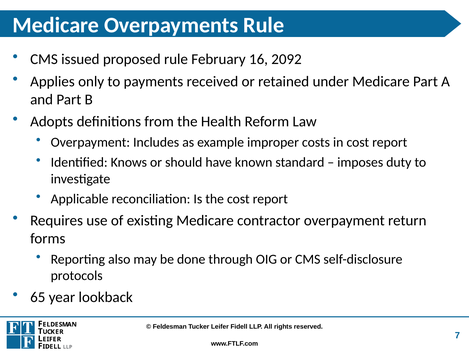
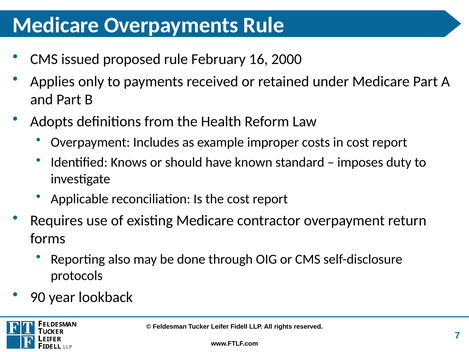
2092: 2092 -> 2000 (287, 59)
65: 65 -> 90 (38, 297)
